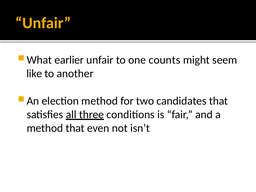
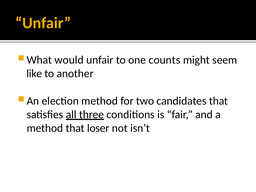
earlier: earlier -> would (69, 60)
even: even -> loser (98, 128)
